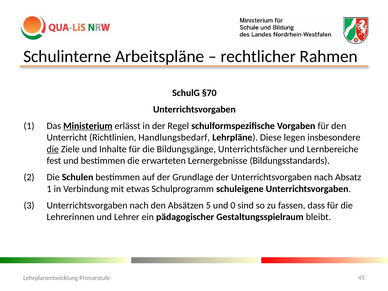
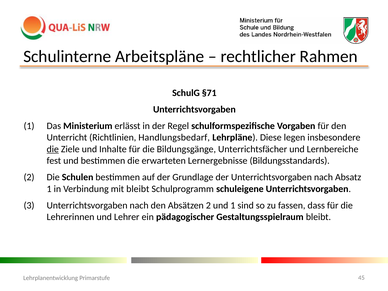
§70: §70 -> §71 (209, 93)
Ministerium underline: present -> none (88, 126)
mit etwas: etwas -> bleibt (138, 189)
Absätzen 5: 5 -> 2 (208, 205)
und 0: 0 -> 1 (233, 205)
